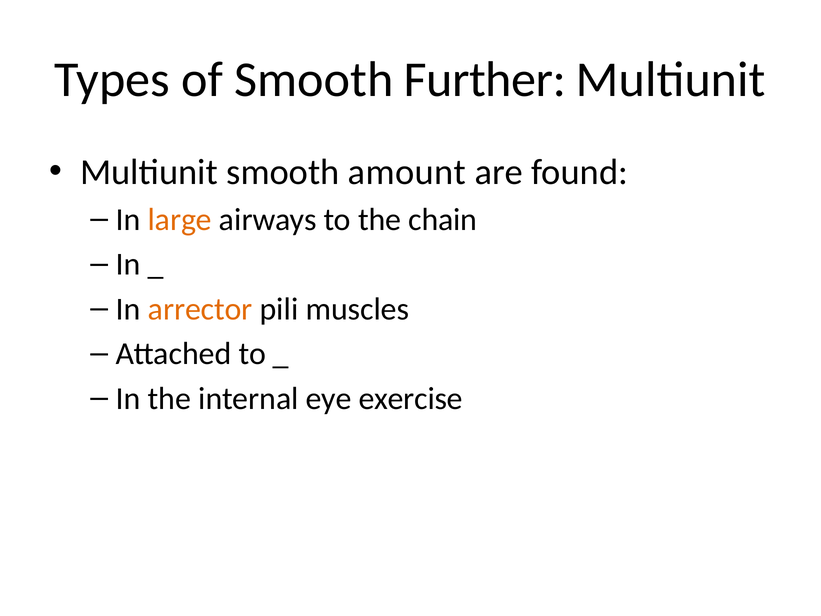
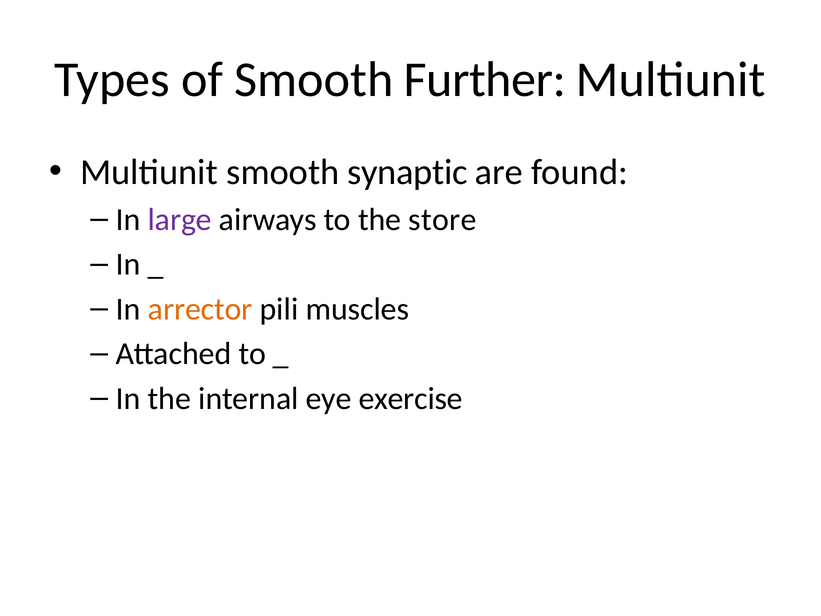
amount: amount -> synaptic (407, 172)
large colour: orange -> purple (180, 219)
chain: chain -> store (442, 219)
